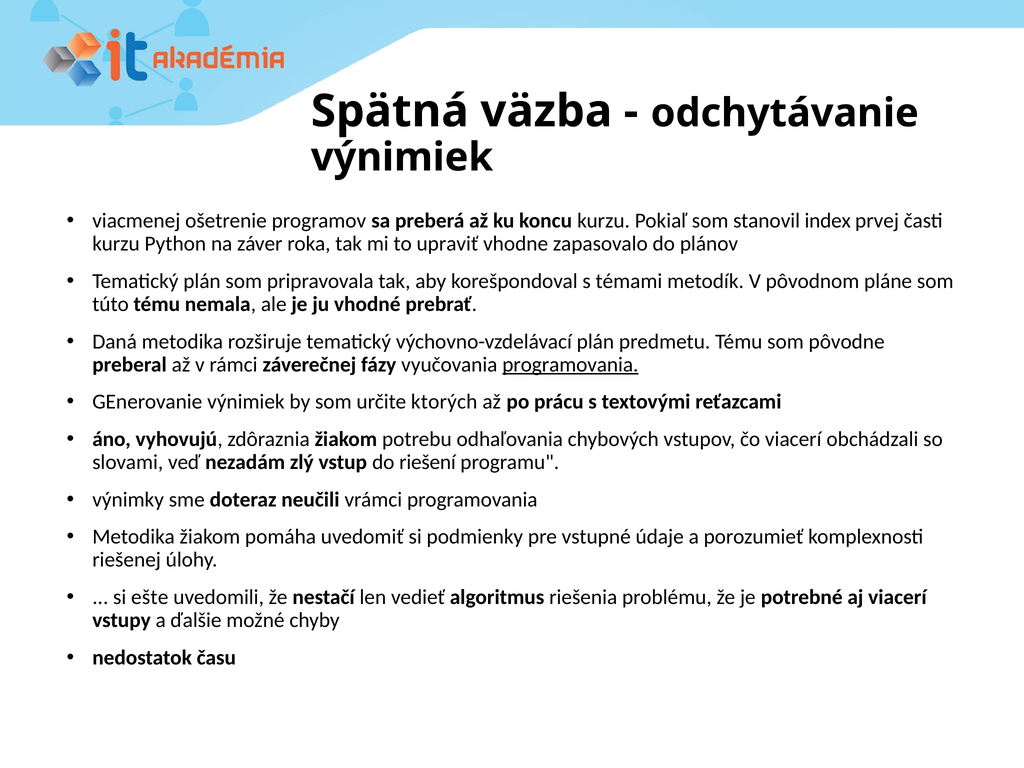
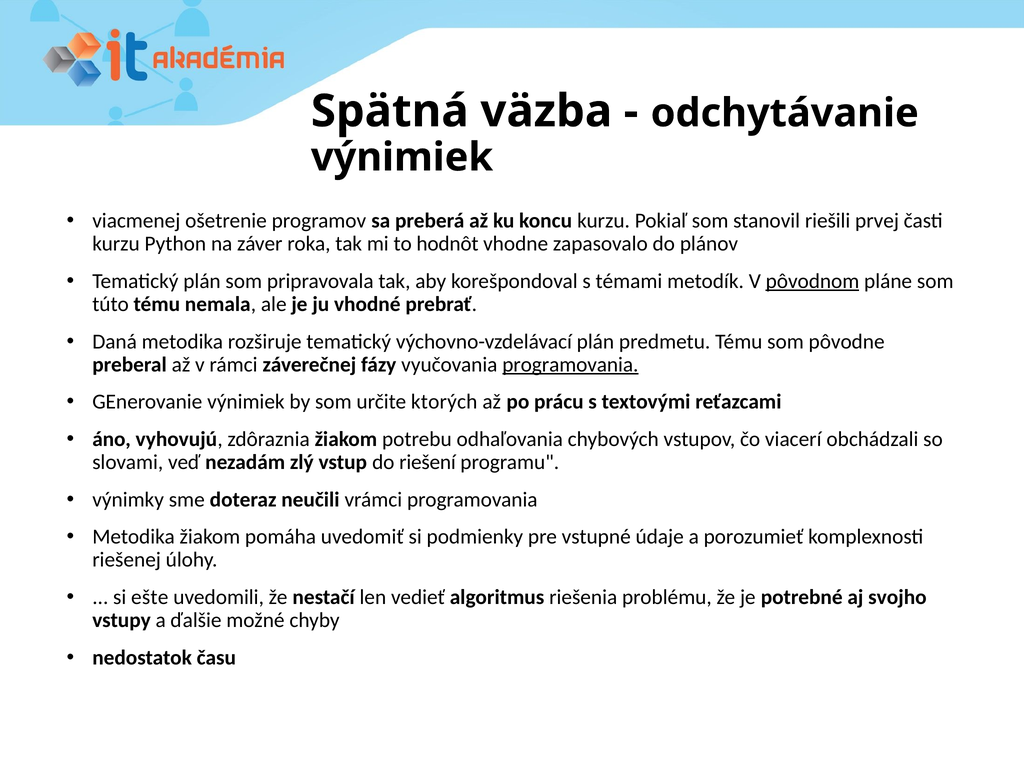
index: index -> riešili (828, 221)
upraviť: upraviť -> hodnôt (448, 244)
pôvodnom underline: none -> present (812, 281)
aj viacerí: viacerí -> svojho (897, 597)
